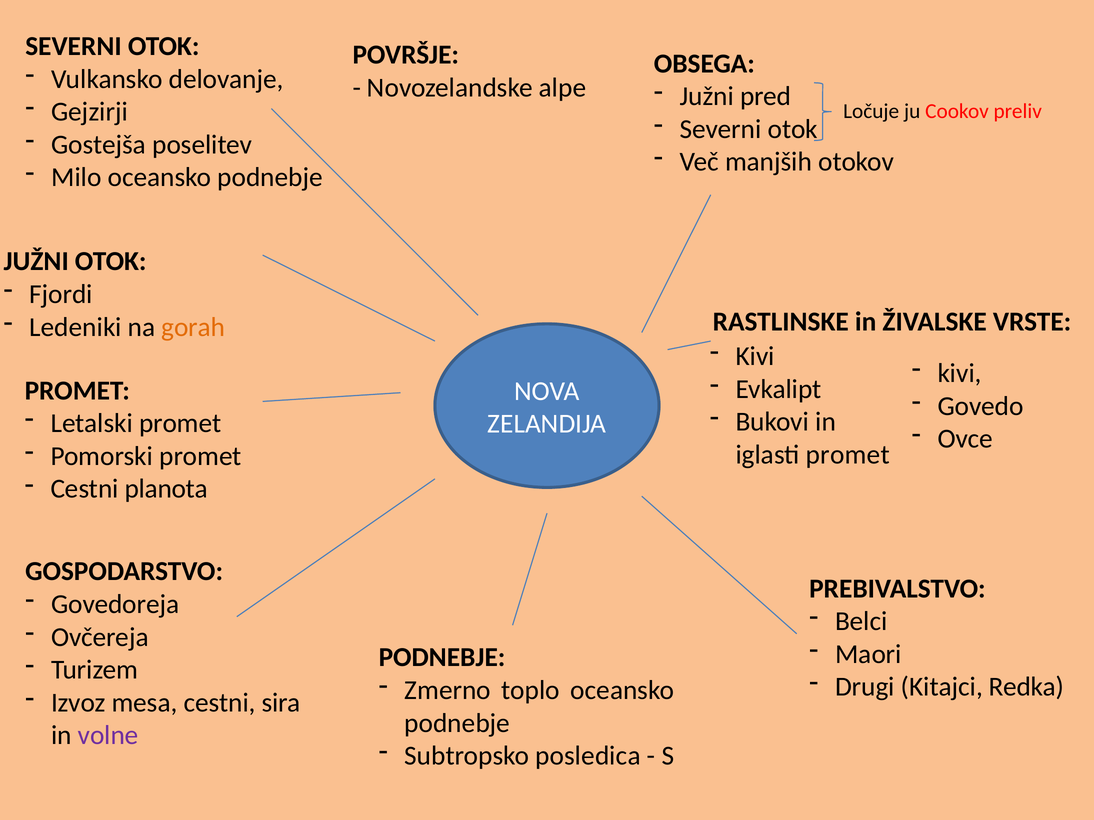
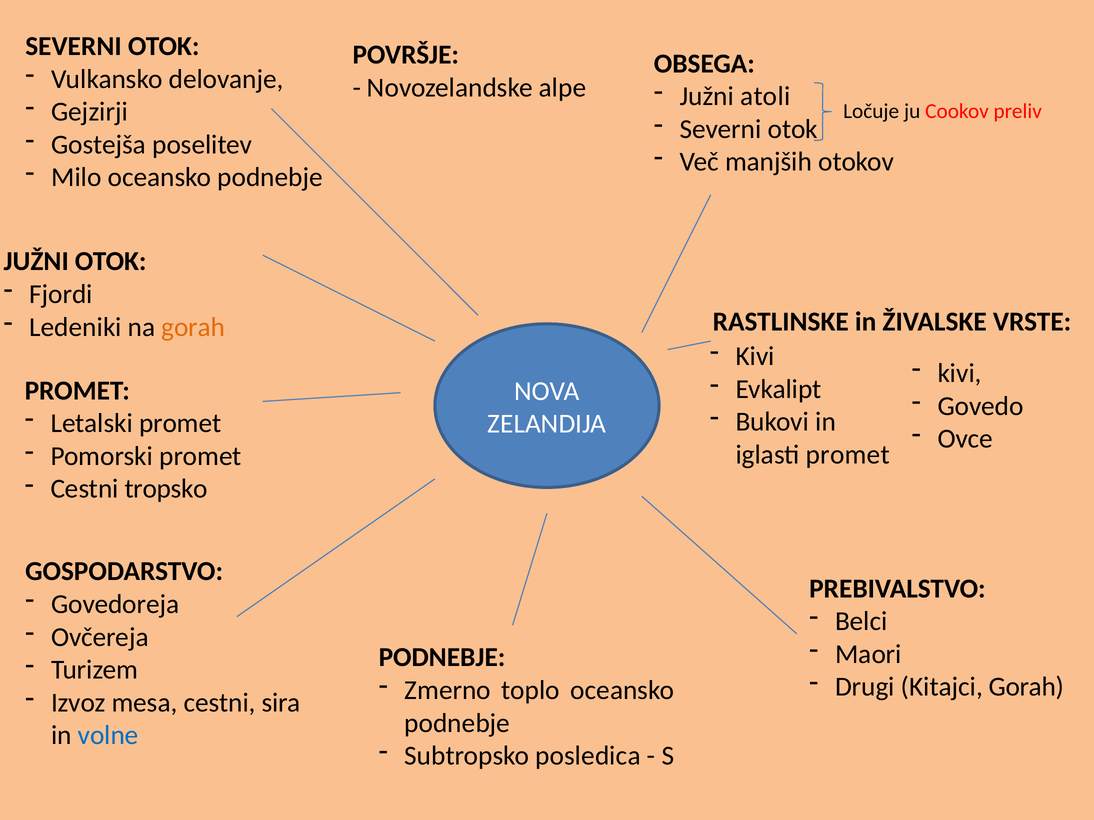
pred: pred -> atoli (765, 96)
planota: planota -> tropsko (166, 489)
Kitajci Redka: Redka -> Gorah (1026, 687)
volne colour: purple -> blue (108, 736)
